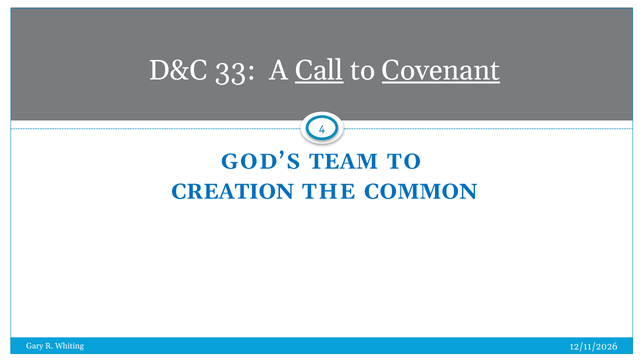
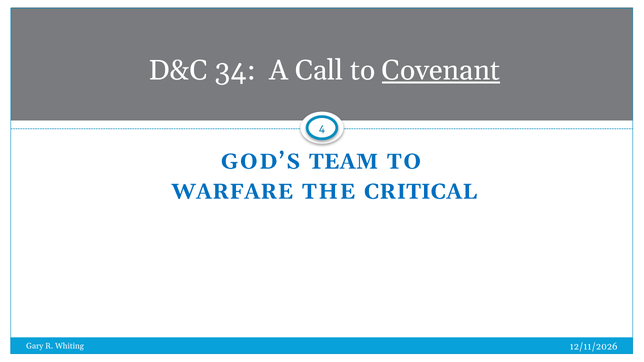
33: 33 -> 34 (235, 70)
Call underline: present -> none (319, 70)
CREATION: CREATION -> WARFARE (232, 192)
COMMON: COMMON -> CRITICAL (421, 192)
